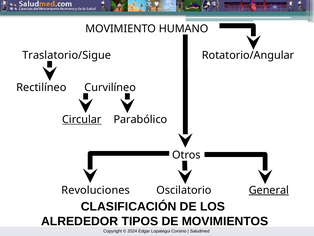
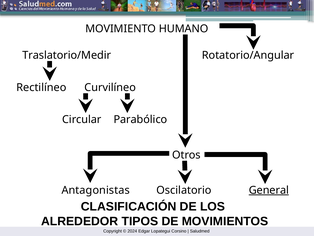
Traslatorio/Sigue: Traslatorio/Sigue -> Traslatorio/Medir (67, 55)
Circular underline: present -> none (82, 119)
Revoluciones: Revoluciones -> Antagonistas (96, 190)
